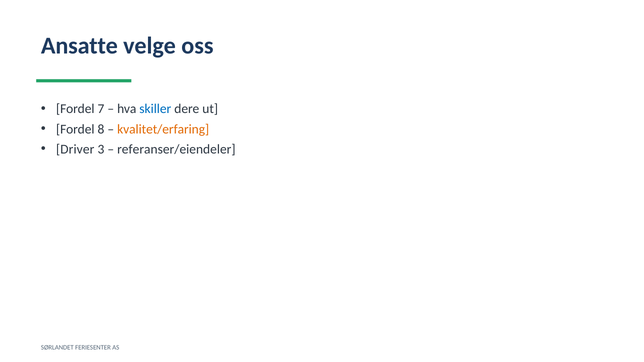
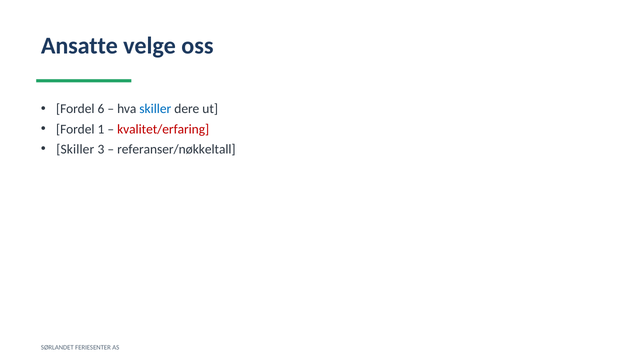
7: 7 -> 6 (101, 109)
8: 8 -> 1 (101, 129)
kvalitet/erfaring colour: orange -> red (163, 129)
Driver: Driver -> Skiller (75, 149)
referanser/eiendeler: referanser/eiendeler -> referanser/nøkkeltall (176, 149)
